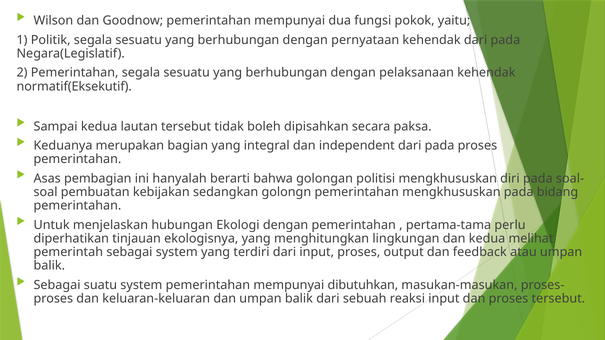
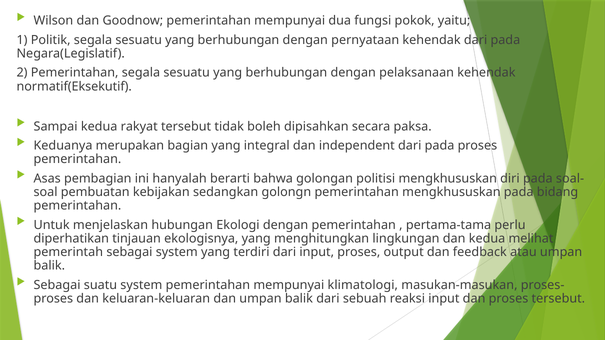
lautan: lautan -> rakyat (139, 127)
dibutuhkan: dibutuhkan -> klimatologi (363, 285)
